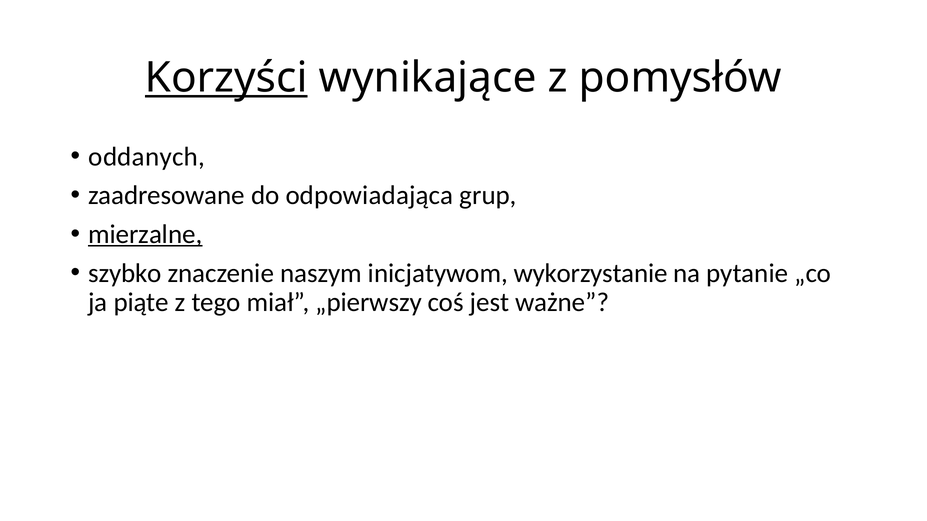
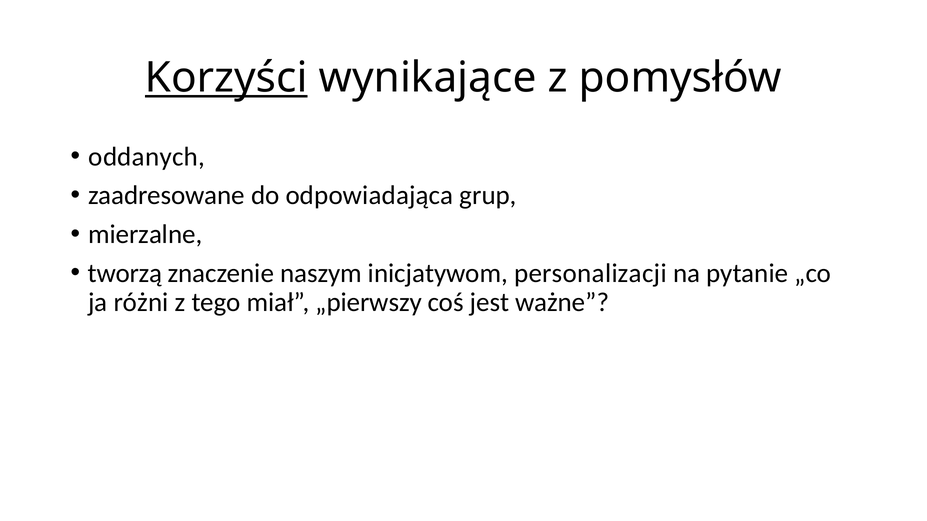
mierzalne underline: present -> none (145, 234)
szybko: szybko -> tworzą (125, 273)
wykorzystanie: wykorzystanie -> personalizacji (590, 273)
piąte: piąte -> różni (141, 303)
